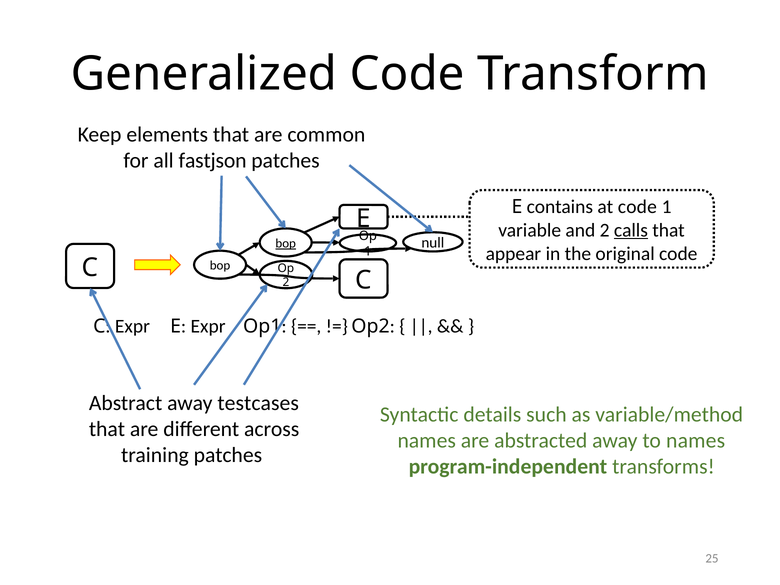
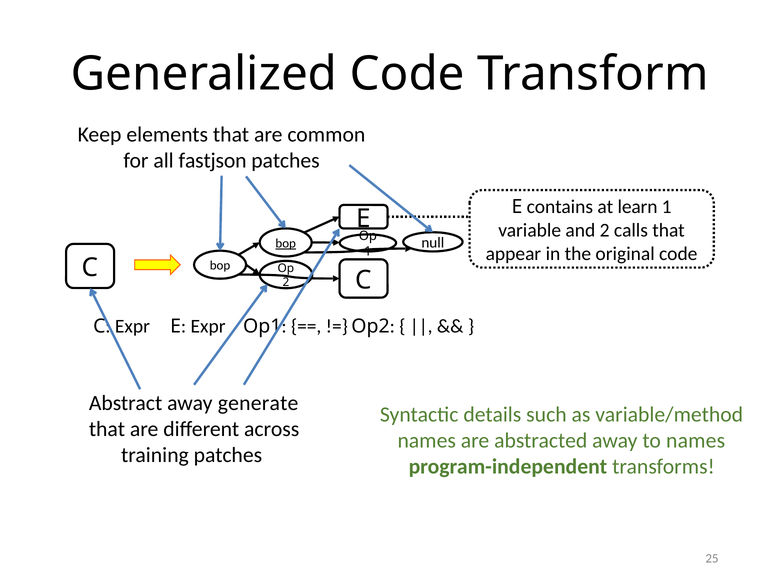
at code: code -> learn (638, 207)
calls underline: present -> none (631, 230)
testcases: testcases -> generate (258, 403)
